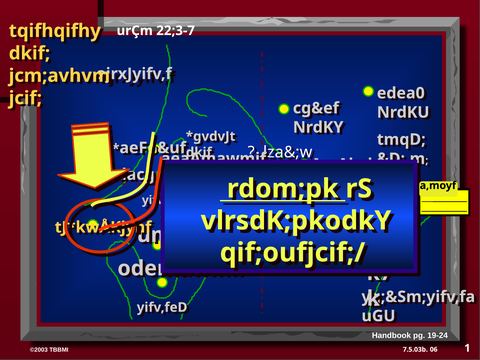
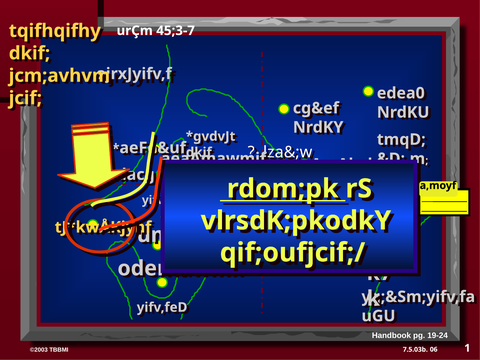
22;3-7: 22;3-7 -> 45;3-7 (176, 31)
